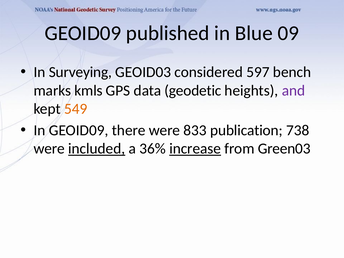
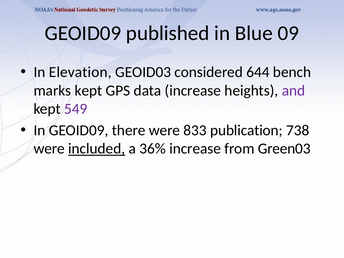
Surveying: Surveying -> Elevation (80, 72)
597: 597 -> 644 (258, 72)
marks kmls: kmls -> kept (88, 91)
data geodetic: geodetic -> increase (193, 91)
549 colour: orange -> purple (76, 109)
increase underline: present -> none (195, 149)
